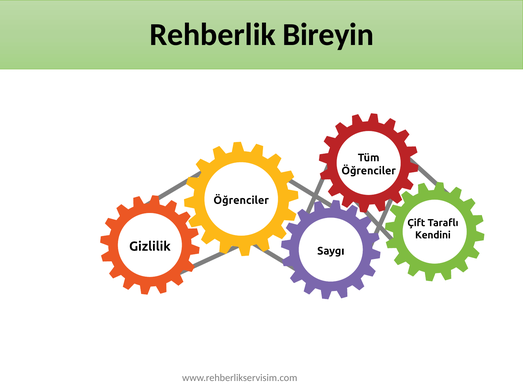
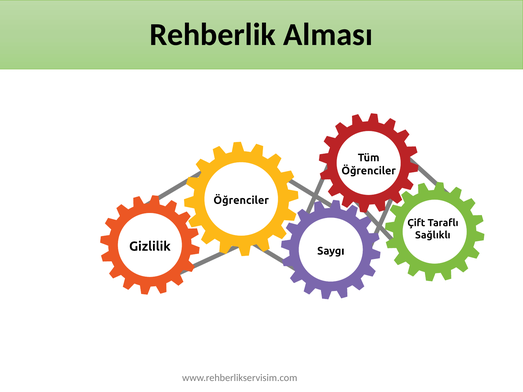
Bireyin: Bireyin -> Alması (328, 34)
Kendini: Kendini -> Sağlıklı (433, 235)
